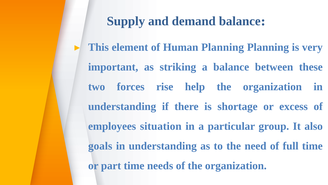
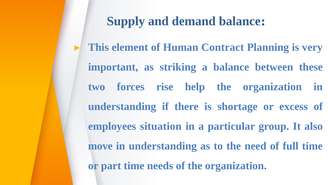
Human Planning: Planning -> Contract (223, 47)
goals: goals -> move (100, 146)
